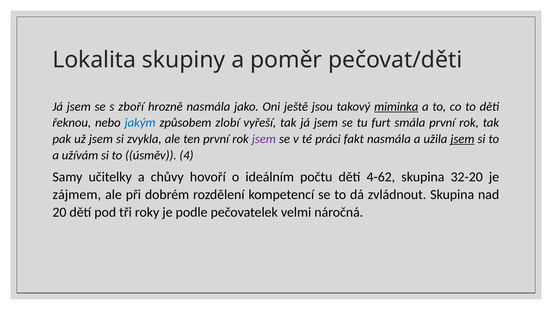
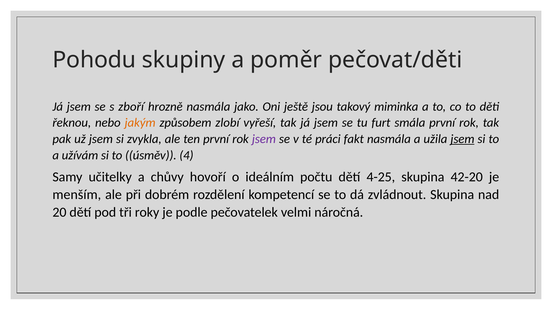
Lokalita: Lokalita -> Pohodu (94, 60)
miminka underline: present -> none (396, 107)
jakým colour: blue -> orange (140, 123)
4-62: 4-62 -> 4-25 (381, 177)
32-20: 32-20 -> 42-20 (467, 177)
zájmem: zájmem -> menším (77, 195)
